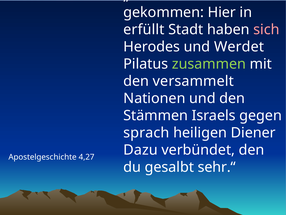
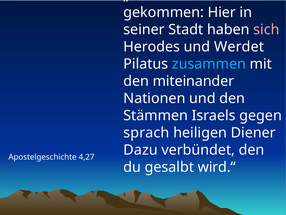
erfüllt: erfüllt -> seiner (144, 29)
zusammen colour: light green -> light blue (209, 64)
versammelt: versammelt -> miteinander (193, 81)
sehr.“: sehr.“ -> wird.“ (217, 167)
